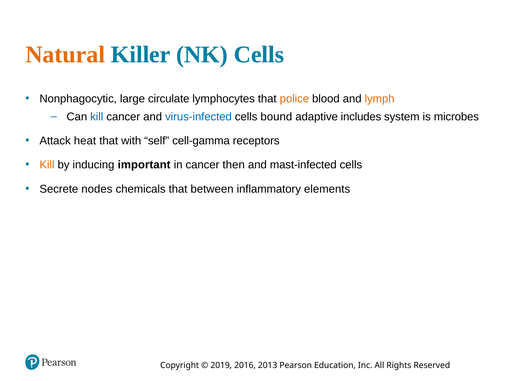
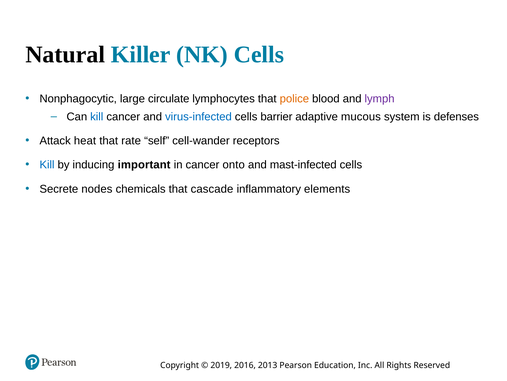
Natural colour: orange -> black (65, 54)
lymph colour: orange -> purple (380, 99)
bound: bound -> barrier (276, 116)
includes: includes -> mucous (361, 116)
microbes: microbes -> defenses (456, 116)
with: with -> rate (131, 140)
cell-gamma: cell-gamma -> cell-wander (201, 140)
Kill colour: orange -> blue (47, 165)
then: then -> onto (234, 165)
between: between -> cascade (212, 189)
